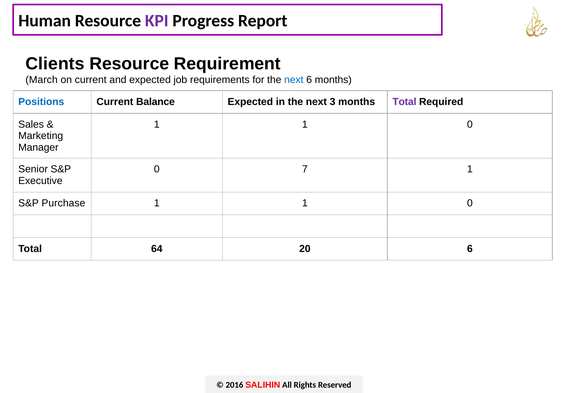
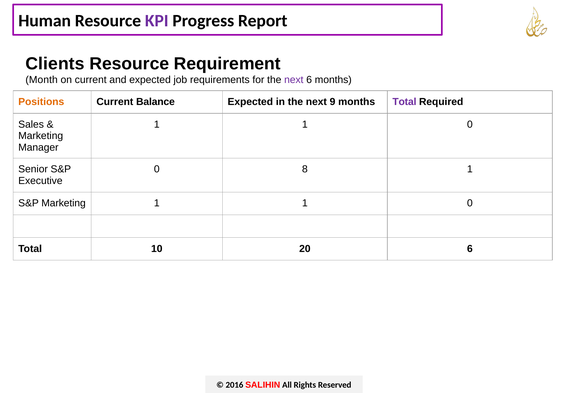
March: March -> Month (42, 80)
next colour: blue -> purple (294, 80)
Positions colour: blue -> orange (41, 102)
3: 3 -> 9 (333, 102)
7: 7 -> 8 (305, 169)
S&P Purchase: Purchase -> Marketing (64, 203)
64: 64 -> 10 (157, 249)
